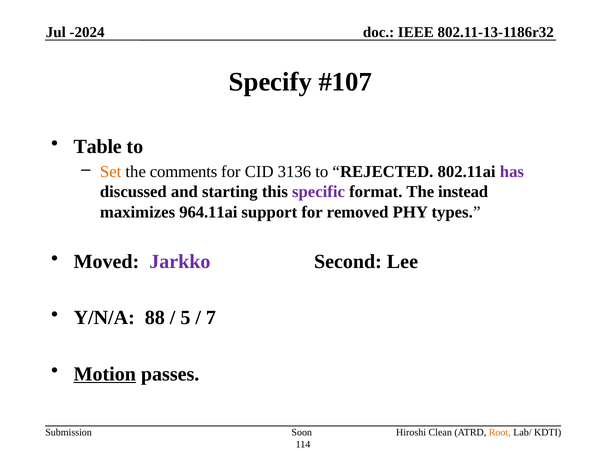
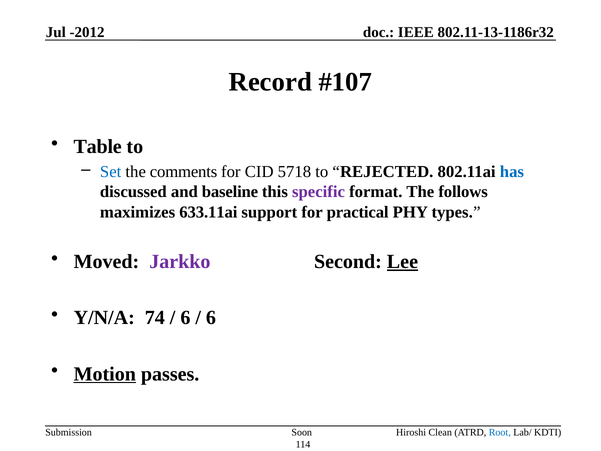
-2024: -2024 -> -2012 (87, 32)
Specify: Specify -> Record (270, 82)
Set colour: orange -> blue (111, 172)
3136: 3136 -> 5718 (294, 172)
has colour: purple -> blue (512, 172)
starting: starting -> baseline (230, 192)
instead: instead -> follows (463, 192)
964.11ai: 964.11ai -> 633.11ai (208, 212)
removed: removed -> practical (358, 212)
Lee underline: none -> present (402, 262)
88: 88 -> 74 (155, 318)
5: 5 -> 6 (185, 318)
7: 7 -> 6 (211, 318)
Root colour: orange -> blue (500, 432)
